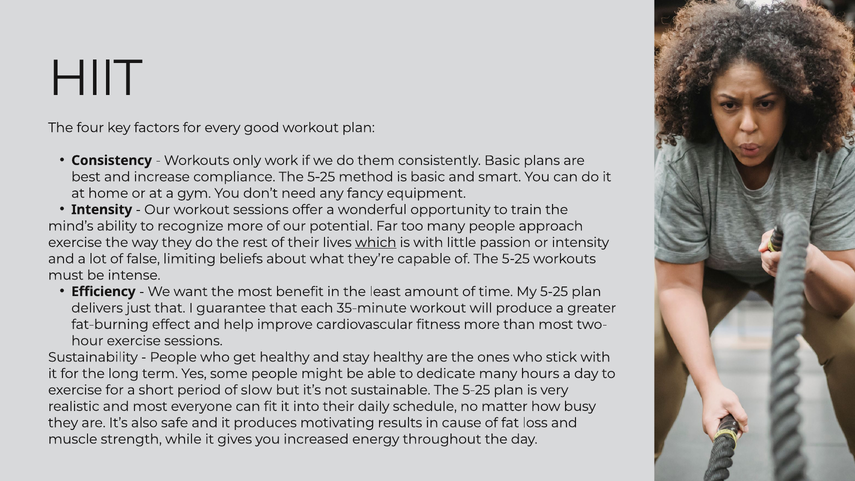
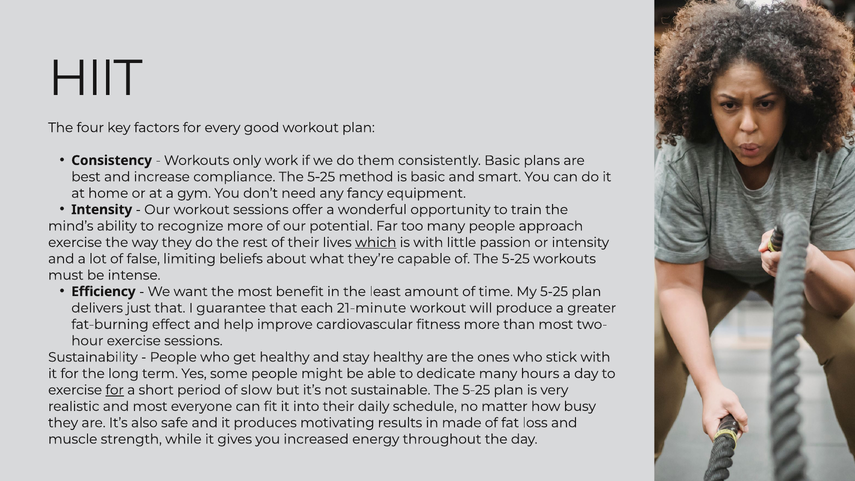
35-minute: 35-minute -> 21-minute (372, 308)
for underline: none -> present (115, 390)
cause: cause -> made (462, 423)
